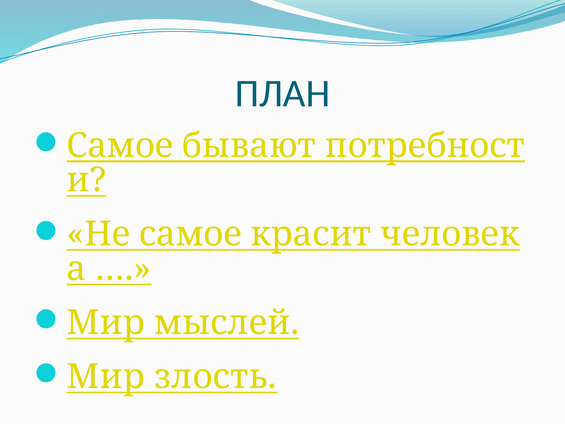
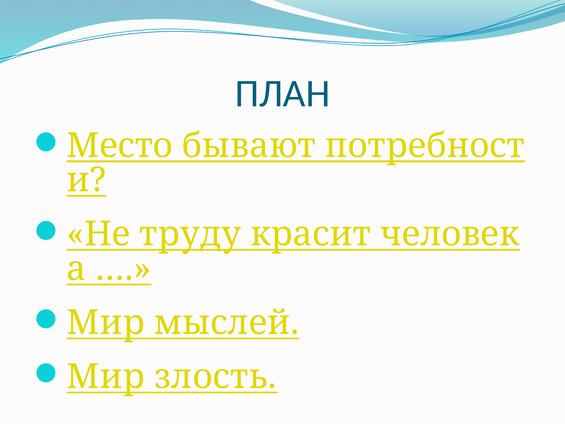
Самое: Самое -> Место (120, 146)
Не самое: самое -> труду (190, 234)
